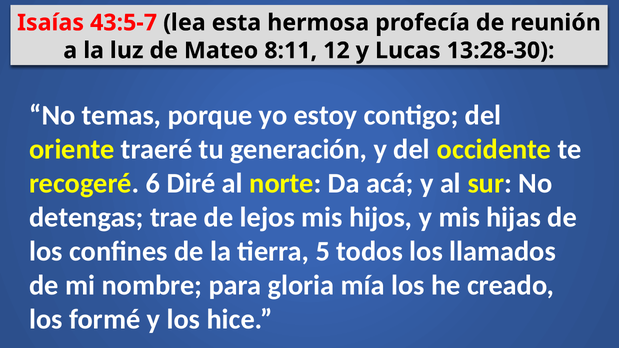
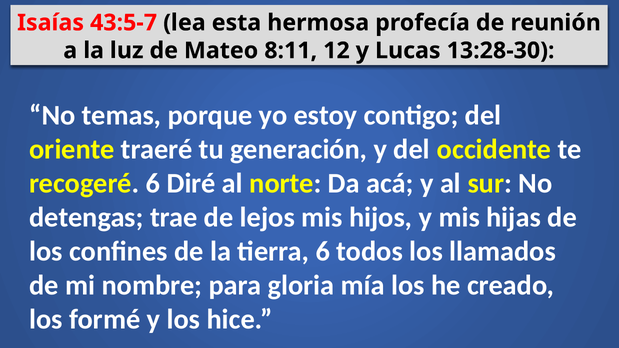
tierra 5: 5 -> 6 (323, 251)
